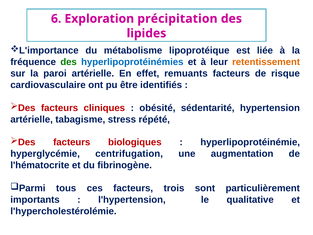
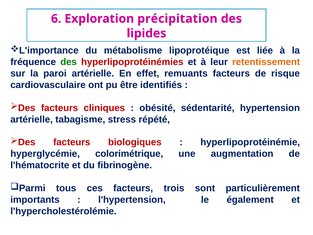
hyperlipoprotéinémies colour: blue -> red (132, 62)
centrifugation: centrifugation -> colorimétrique (129, 154)
qualitative: qualitative -> également (250, 200)
